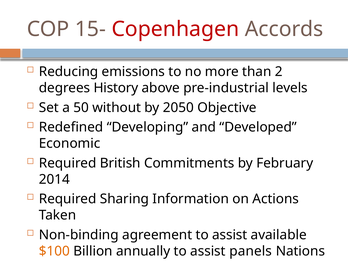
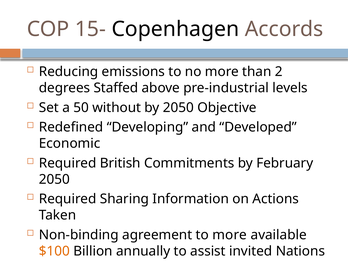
Copenhagen colour: red -> black (175, 29)
History: History -> Staffed (116, 88)
2014: 2014 -> 2050 (54, 179)
agreement to assist: assist -> more (230, 235)
panels: panels -> invited (251, 251)
